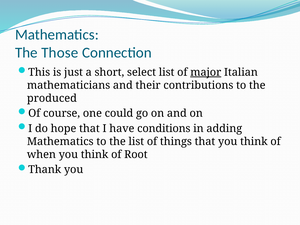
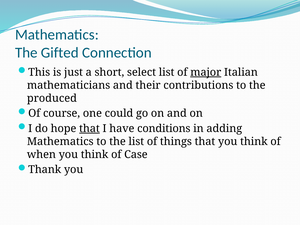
Those: Those -> Gifted (60, 53)
that underline: none -> present (89, 129)
Root: Root -> Case (136, 155)
